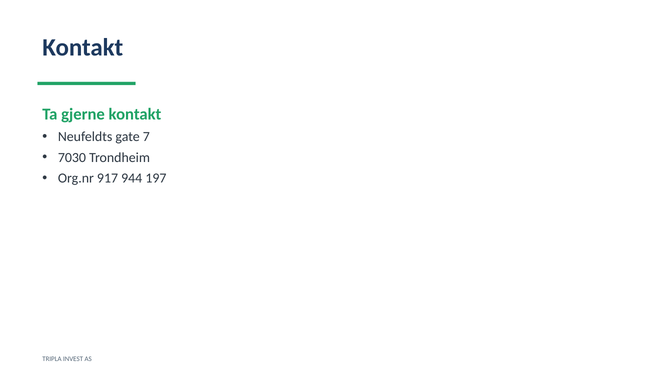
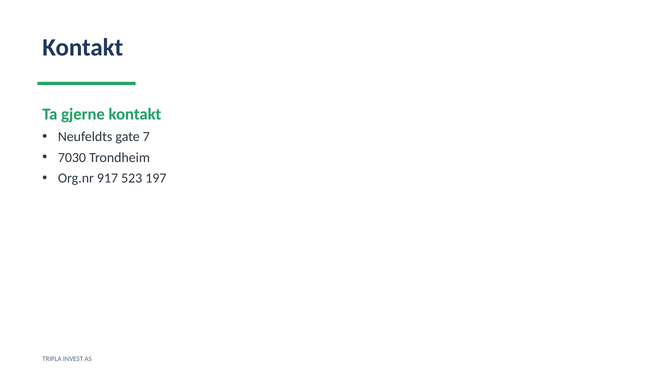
944: 944 -> 523 (132, 178)
